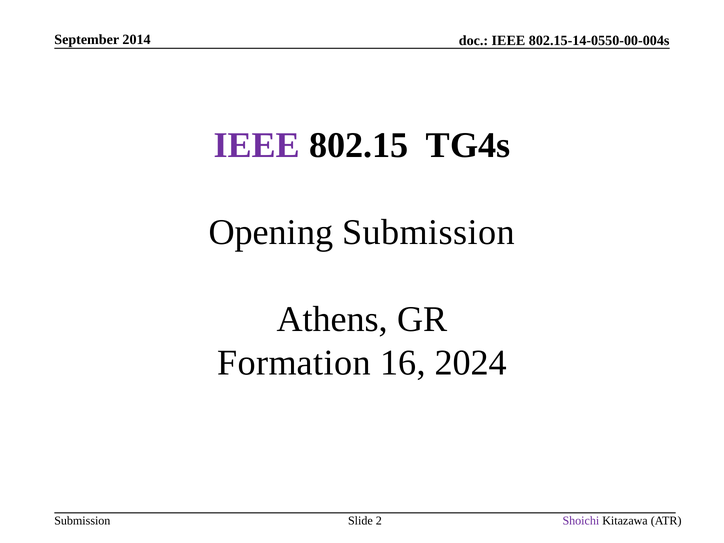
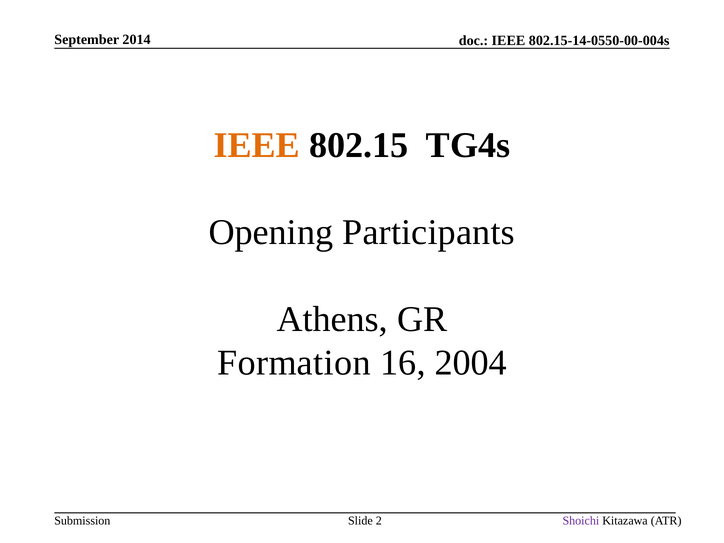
IEEE colour: purple -> orange (257, 145)
Opening Submission: Submission -> Participants (429, 232)
2024: 2024 -> 2004 (471, 363)
